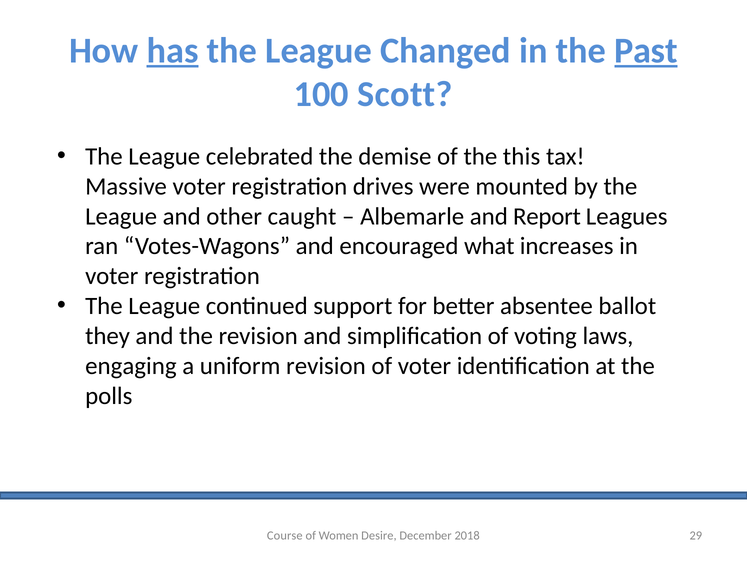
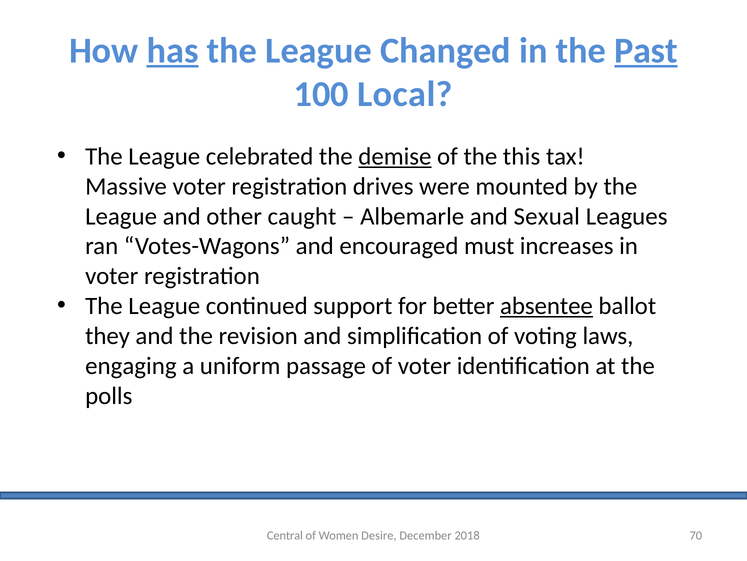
Scott: Scott -> Local (405, 94)
demise underline: none -> present (395, 156)
Report: Report -> Sexual (547, 216)
what: what -> must (489, 246)
absentee underline: none -> present (546, 306)
uniform revision: revision -> passage (326, 365)
Course: Course -> Central (285, 535)
29: 29 -> 70 (696, 535)
